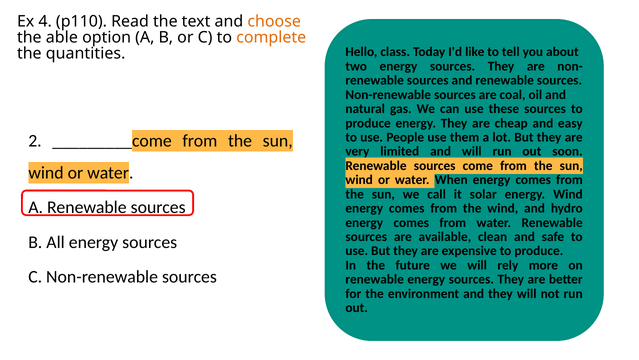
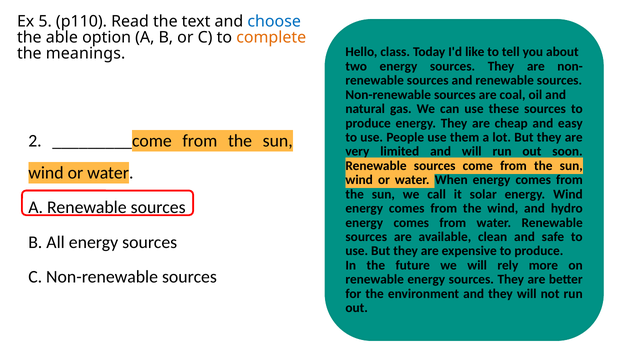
4: 4 -> 5 (45, 21)
choose colour: orange -> blue (274, 21)
quantities: quantities -> meanings (86, 53)
